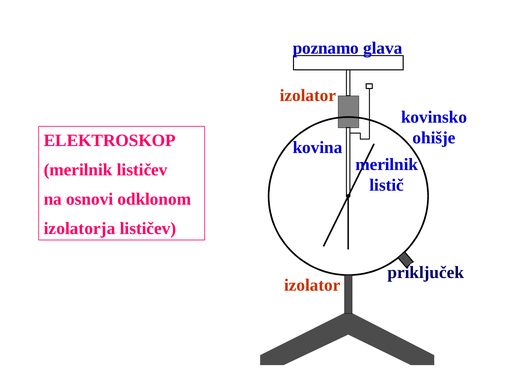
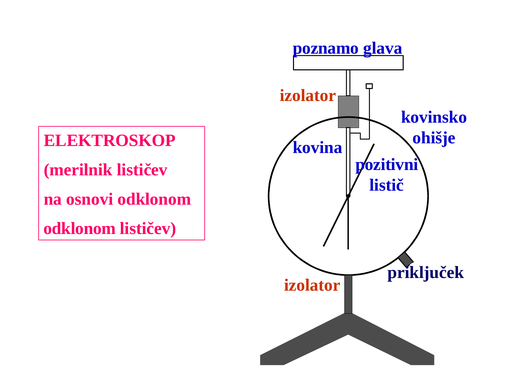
merilnik: merilnik -> pozitivni (387, 164)
izolatorja: izolatorja -> odklonom (80, 228)
